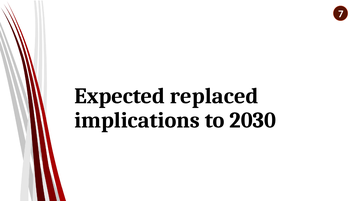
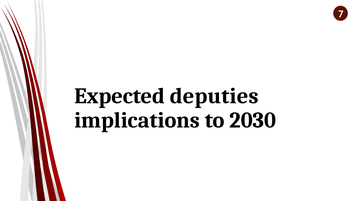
replaced: replaced -> deputies (214, 96)
